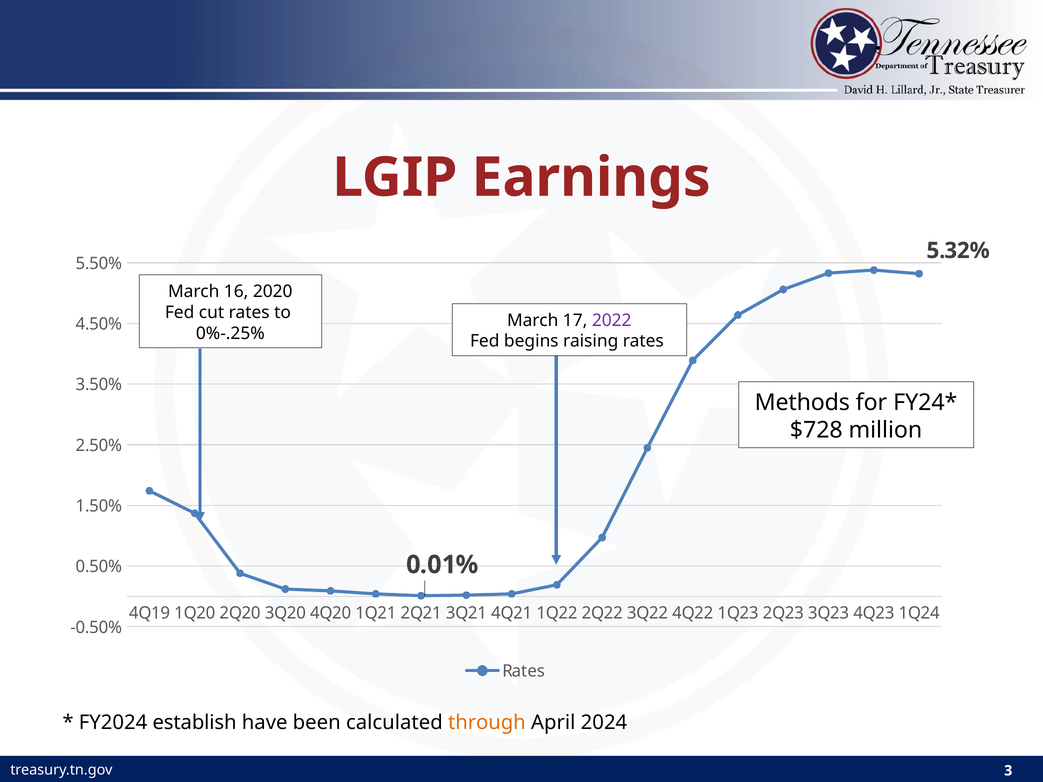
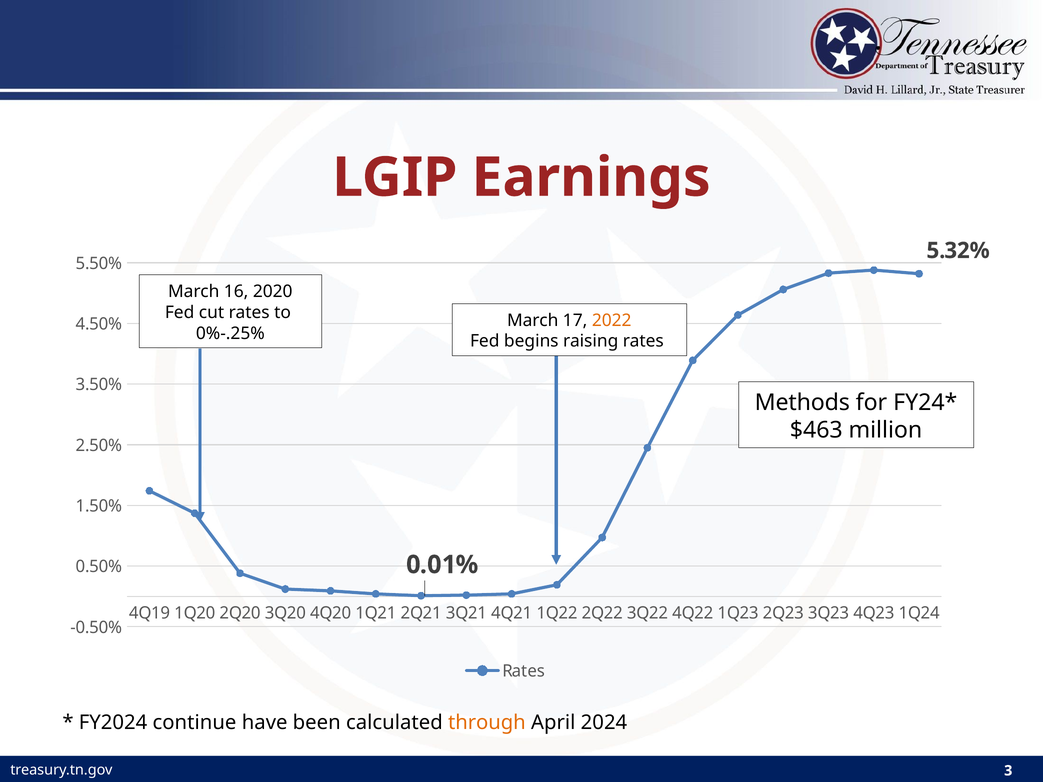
2022 colour: purple -> orange (612, 320)
$728: $728 -> $463 (816, 430)
establish: establish -> continue (194, 723)
